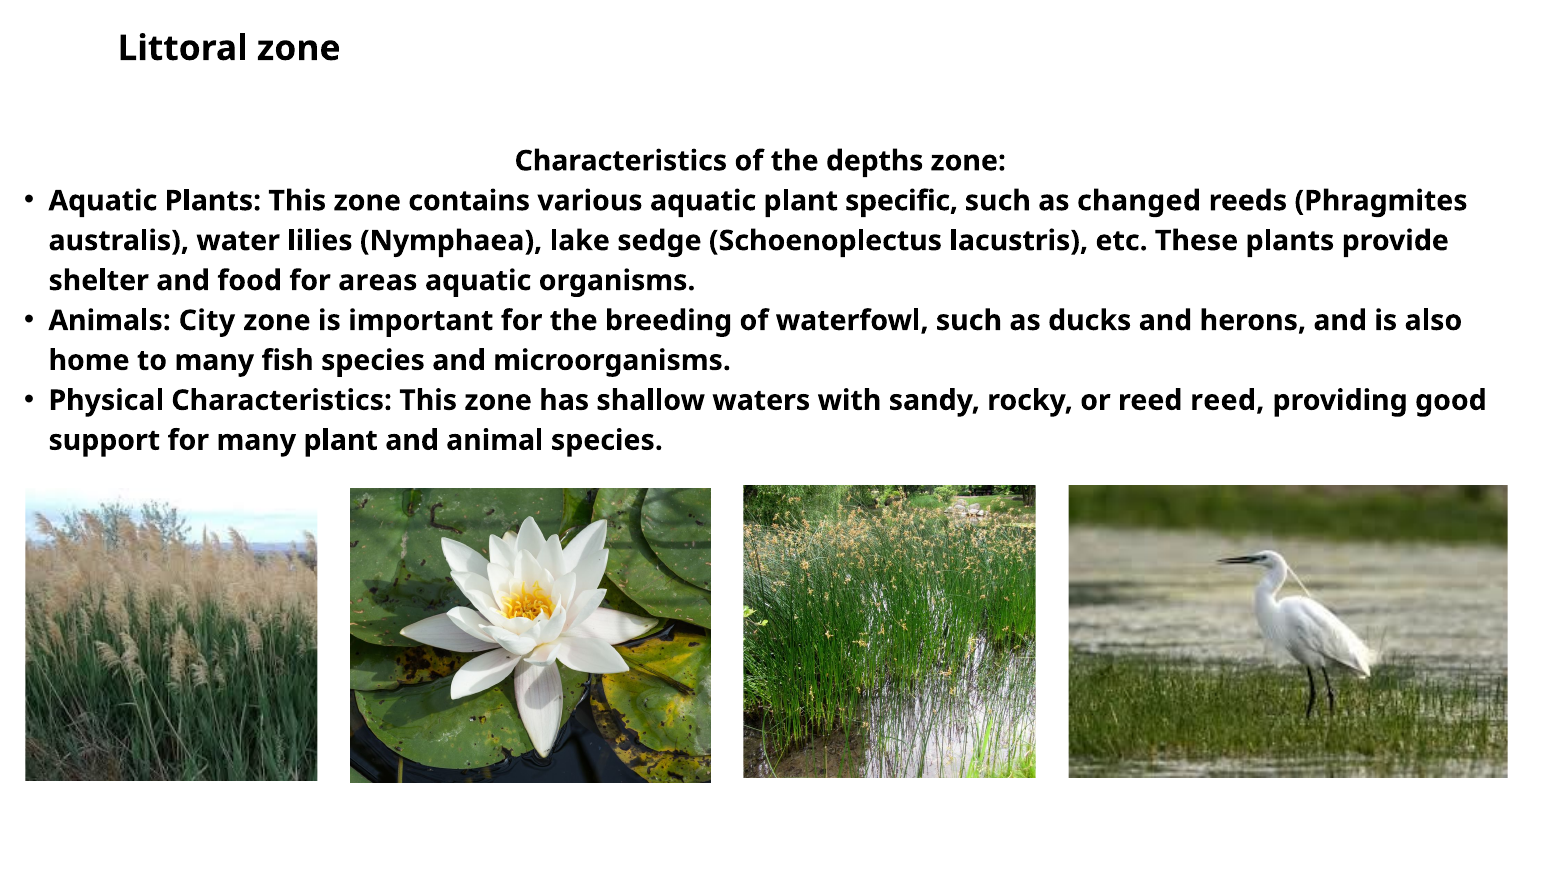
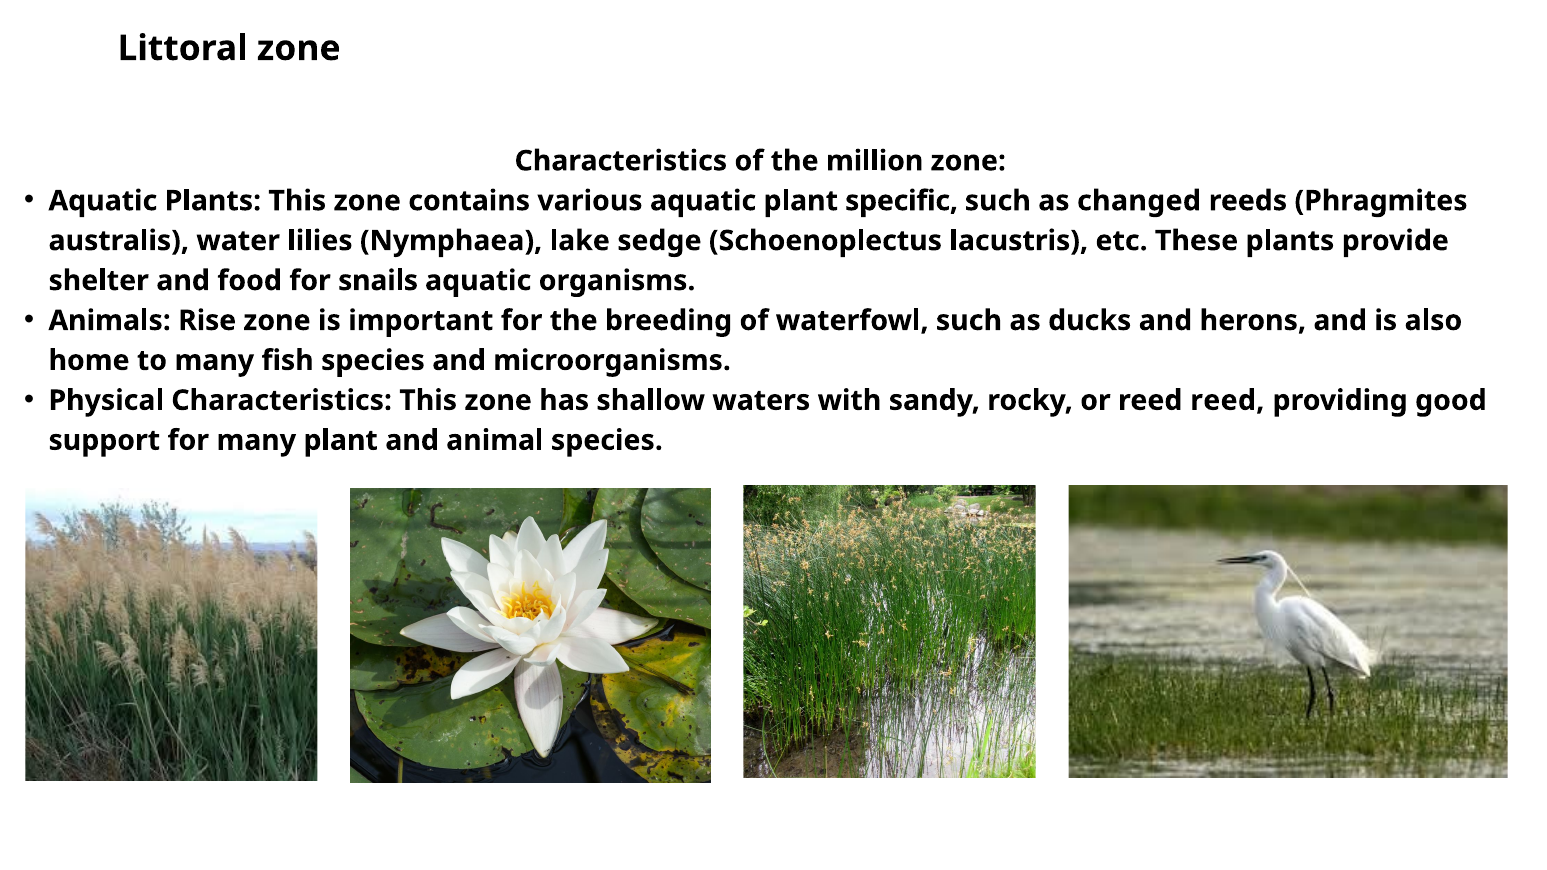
depths: depths -> million (875, 161)
areas: areas -> snails (378, 281)
City: City -> Rise (207, 321)
